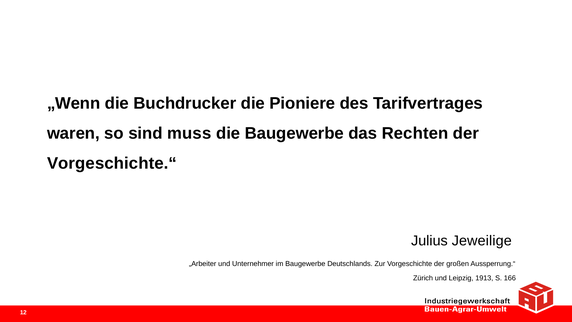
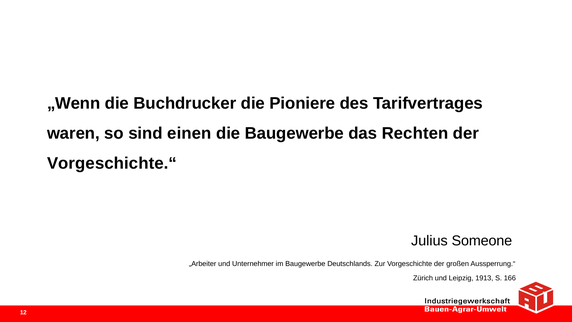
muss: muss -> einen (189, 133)
Jeweilige: Jeweilige -> Someone (482, 241)
